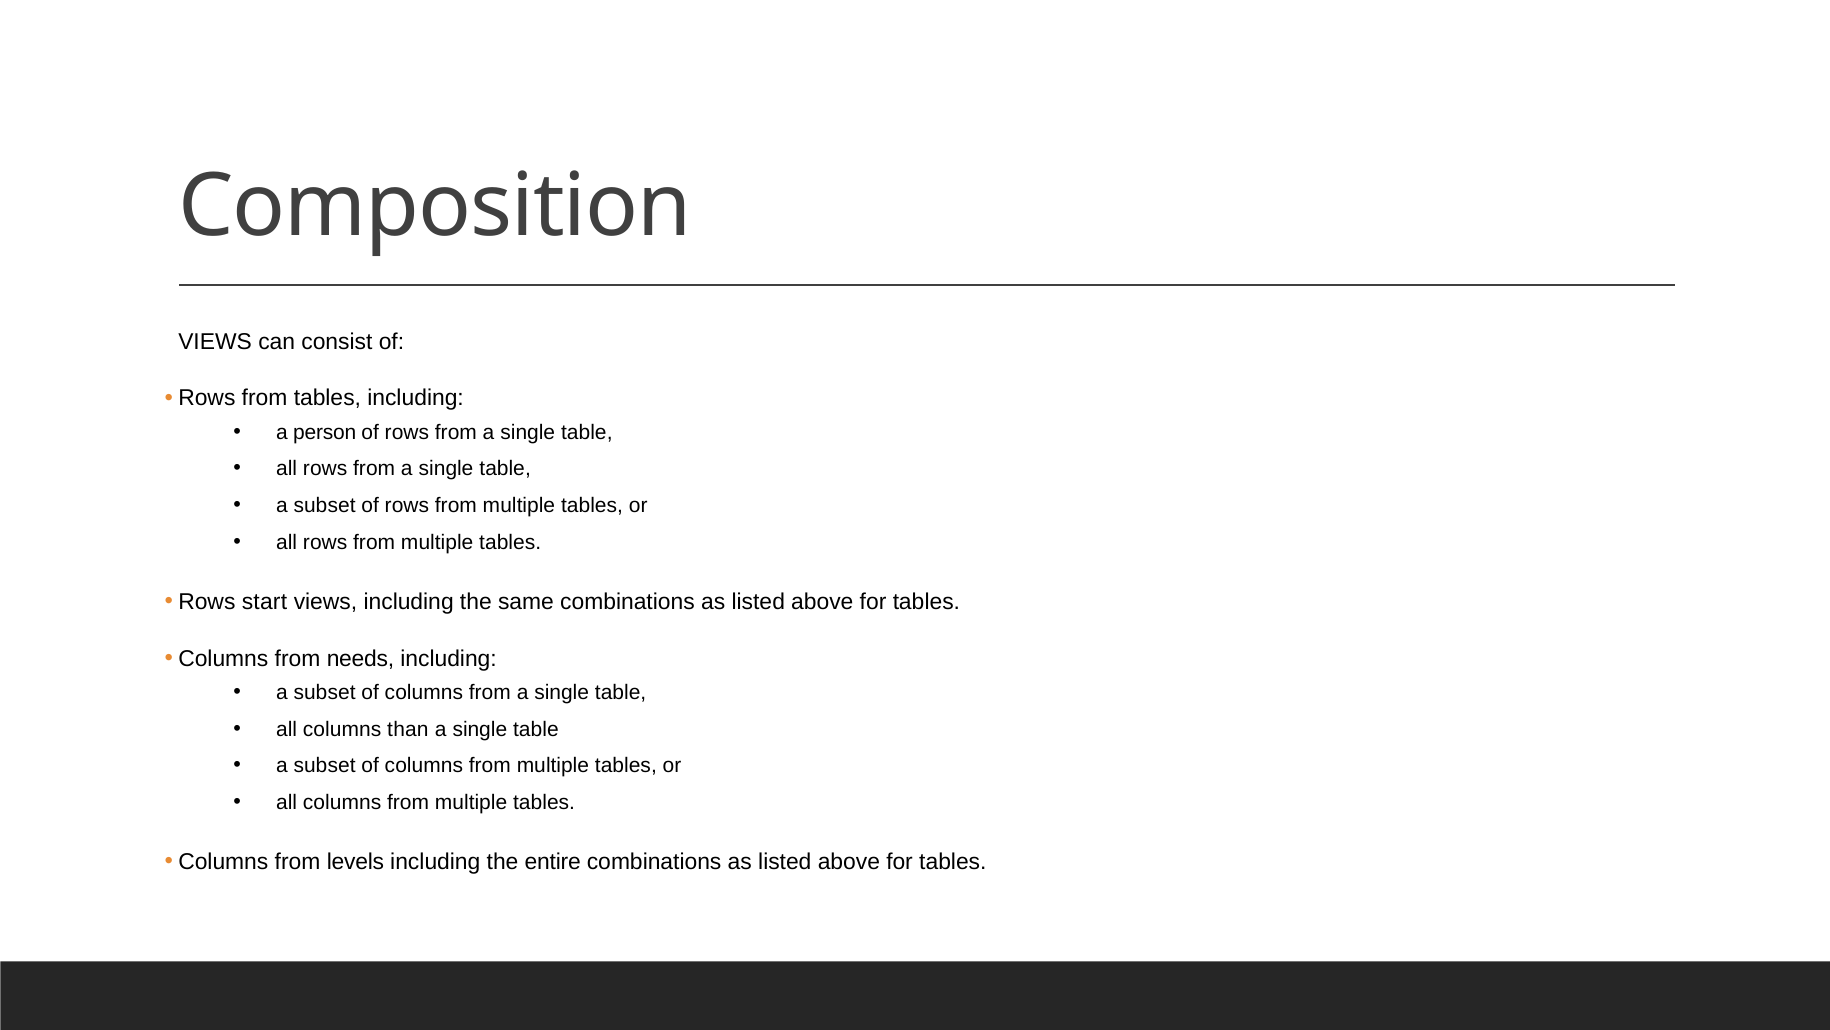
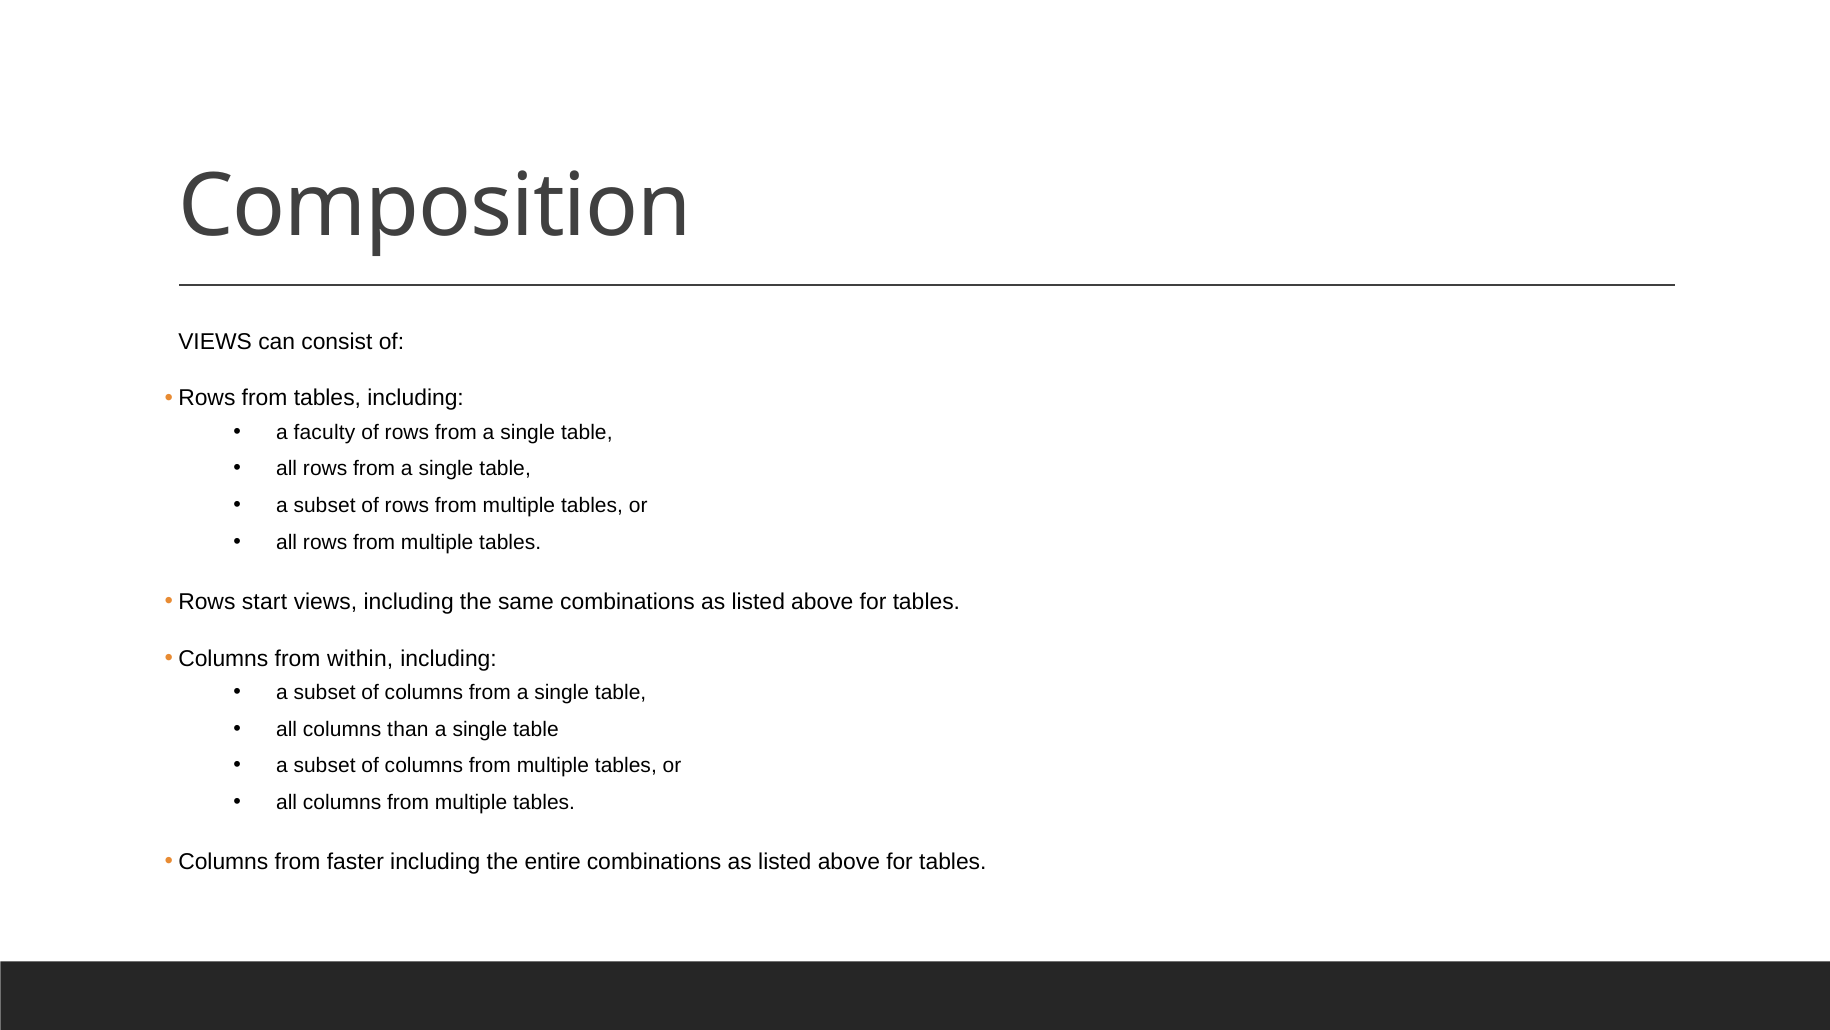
person: person -> faculty (325, 432)
needs: needs -> within (360, 658)
levels: levels -> faster (355, 862)
